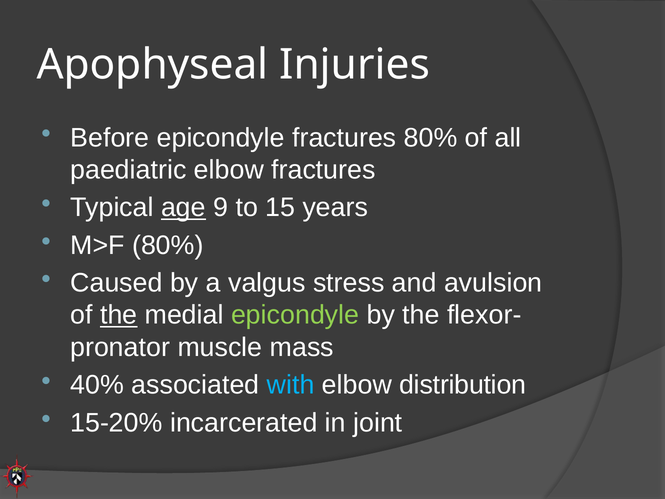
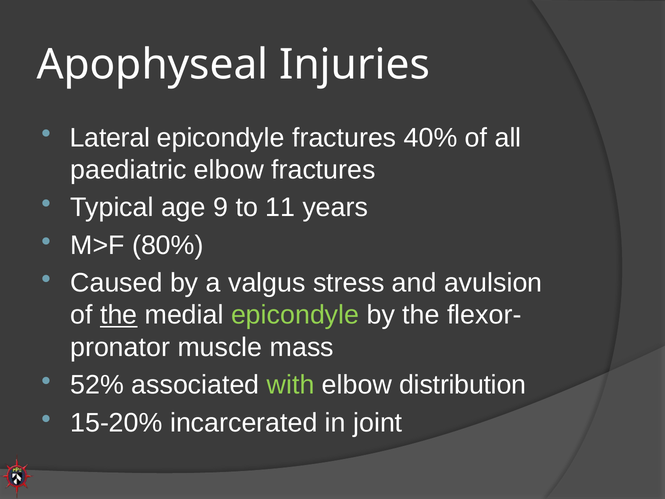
Before: Before -> Lateral (110, 138)
fractures 80%: 80% -> 40% (431, 138)
age underline: present -> none (183, 207)
15: 15 -> 11 (280, 207)
40%: 40% -> 52% (97, 385)
with colour: light blue -> light green (291, 385)
